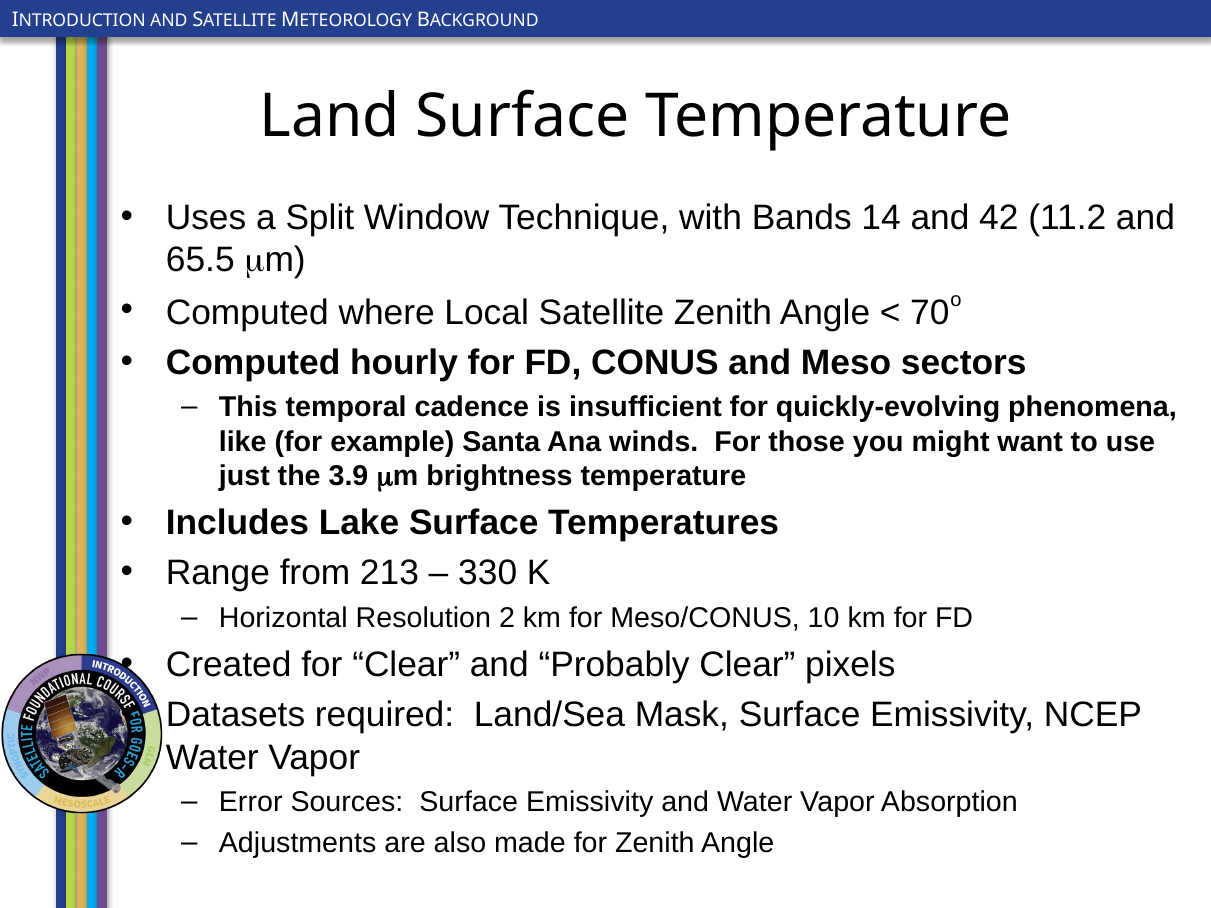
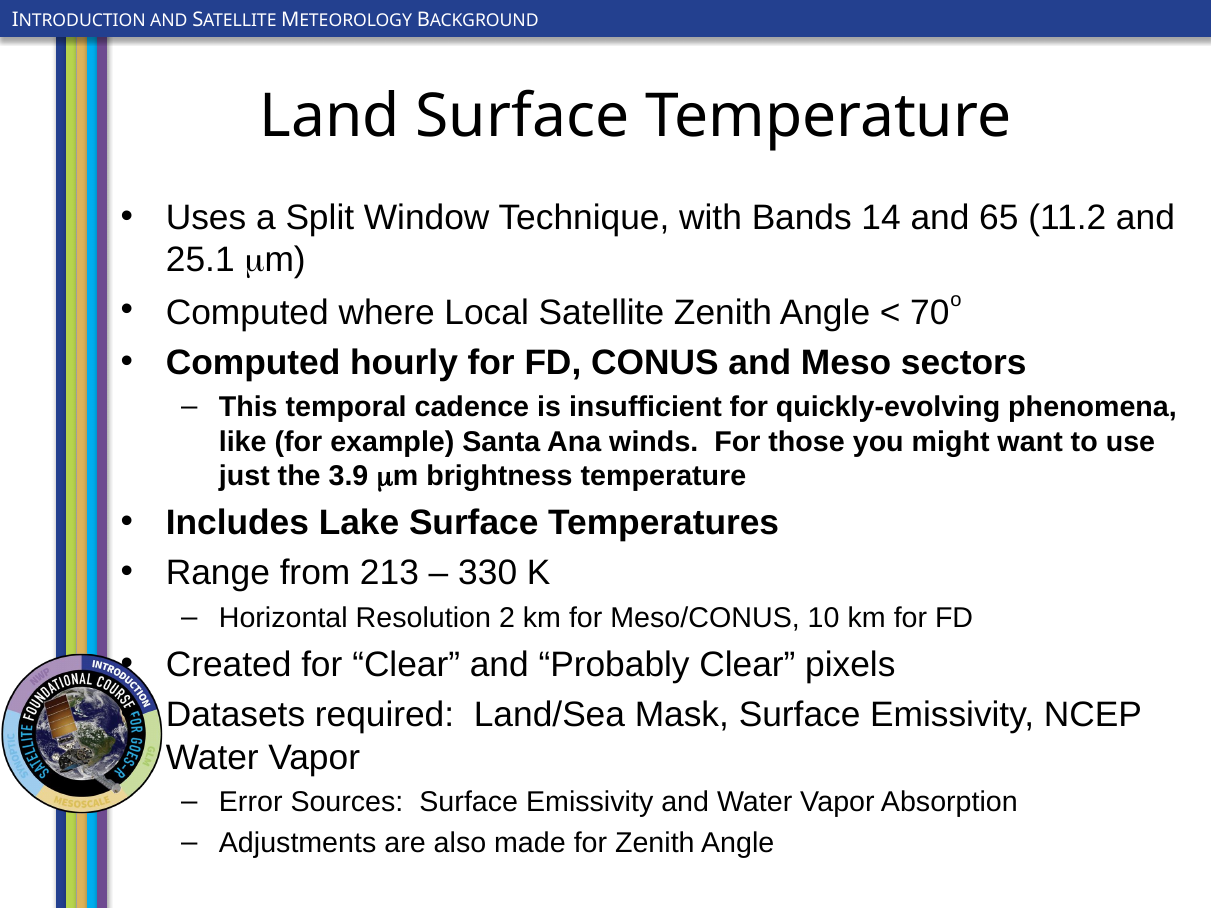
42: 42 -> 65 (999, 217)
65.5: 65.5 -> 25.1 (200, 260)
